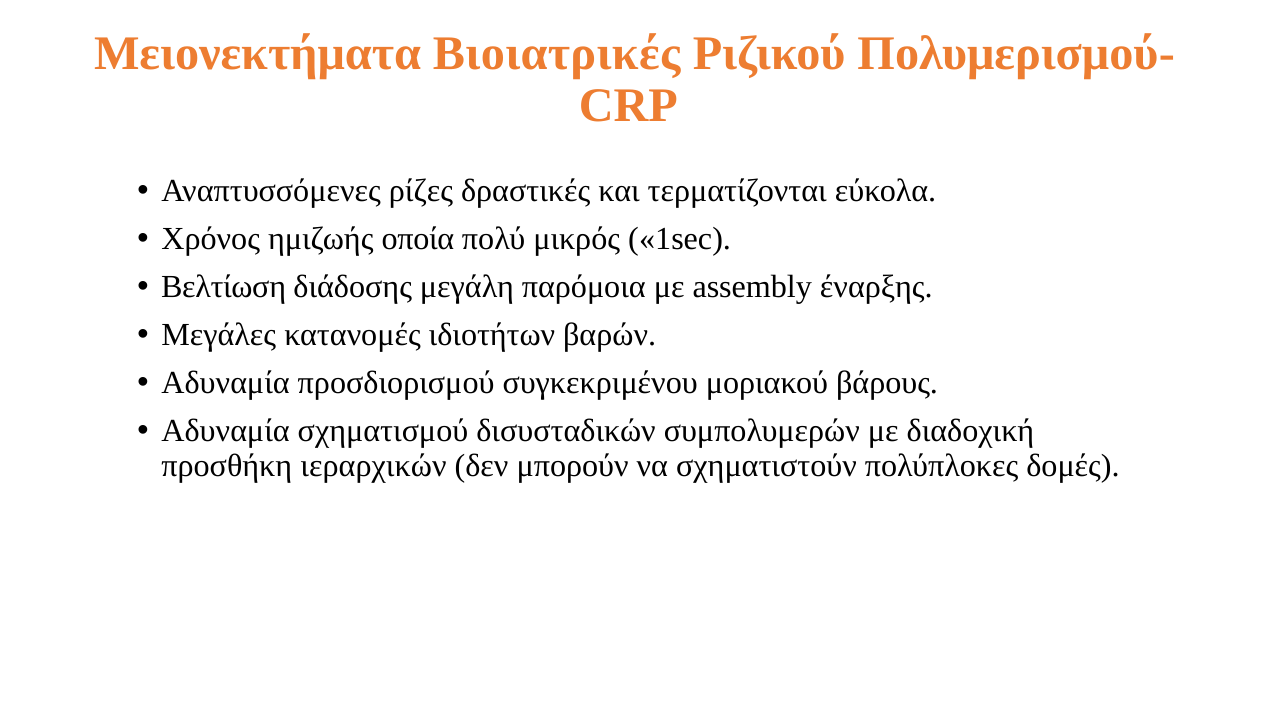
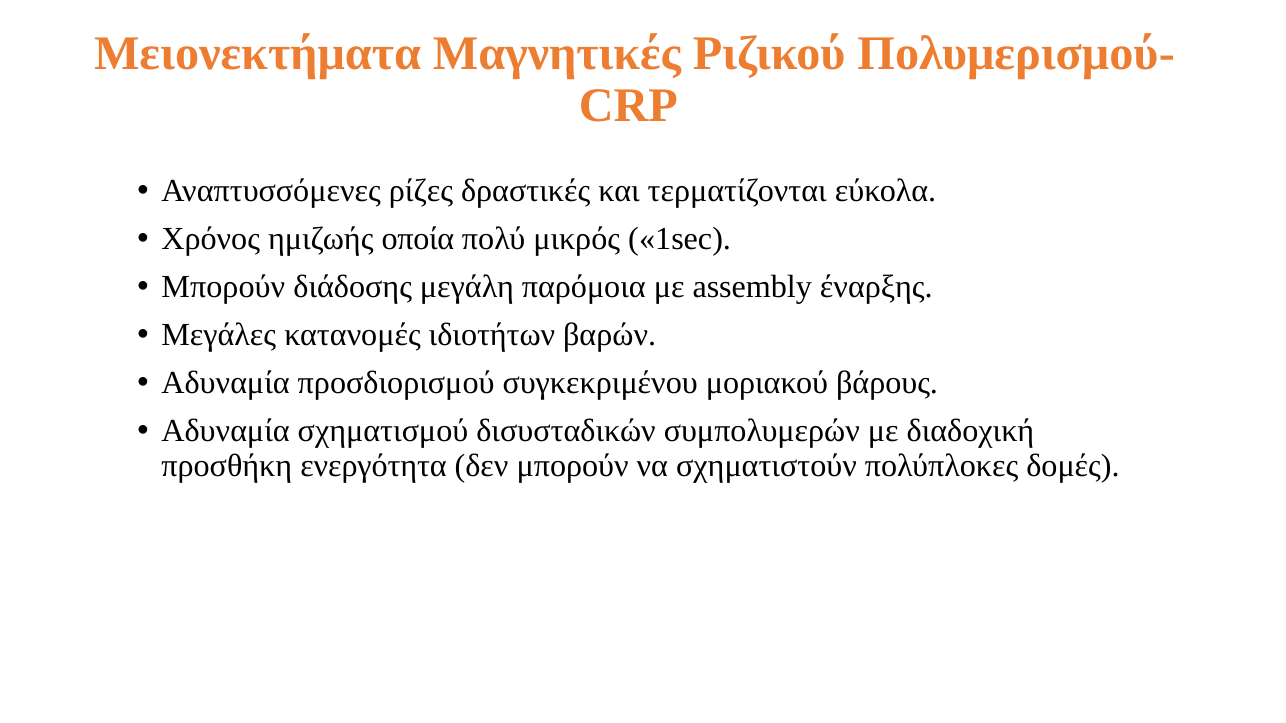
Βιοιατρικές: Βιοιατρικές -> Μαγνητικές (557, 54)
Βελτίωση: Βελτίωση -> Μπορούν (223, 287)
ιεραρχικών: ιεραρχικών -> ενεργότητα (374, 466)
